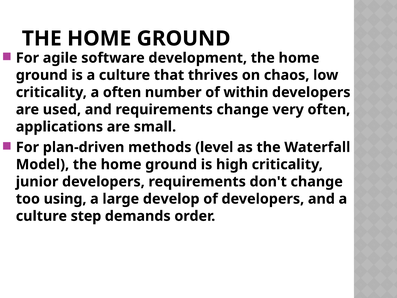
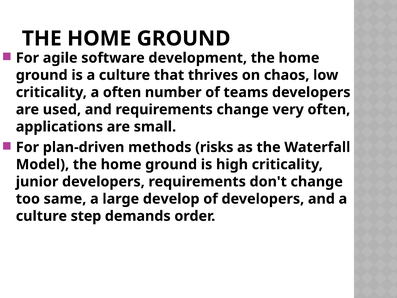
within: within -> teams (246, 92)
level: level -> risks (214, 147)
using: using -> same (65, 199)
